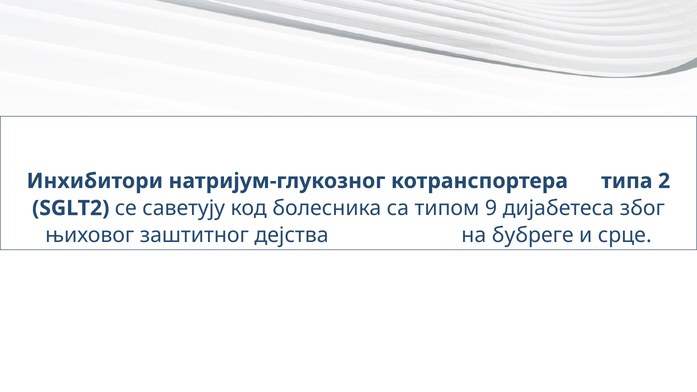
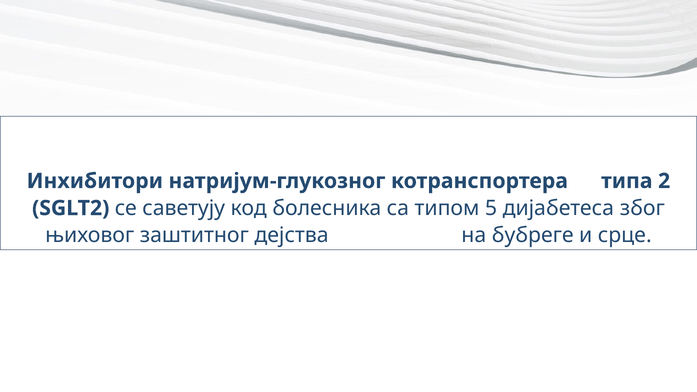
9: 9 -> 5 (491, 208)
